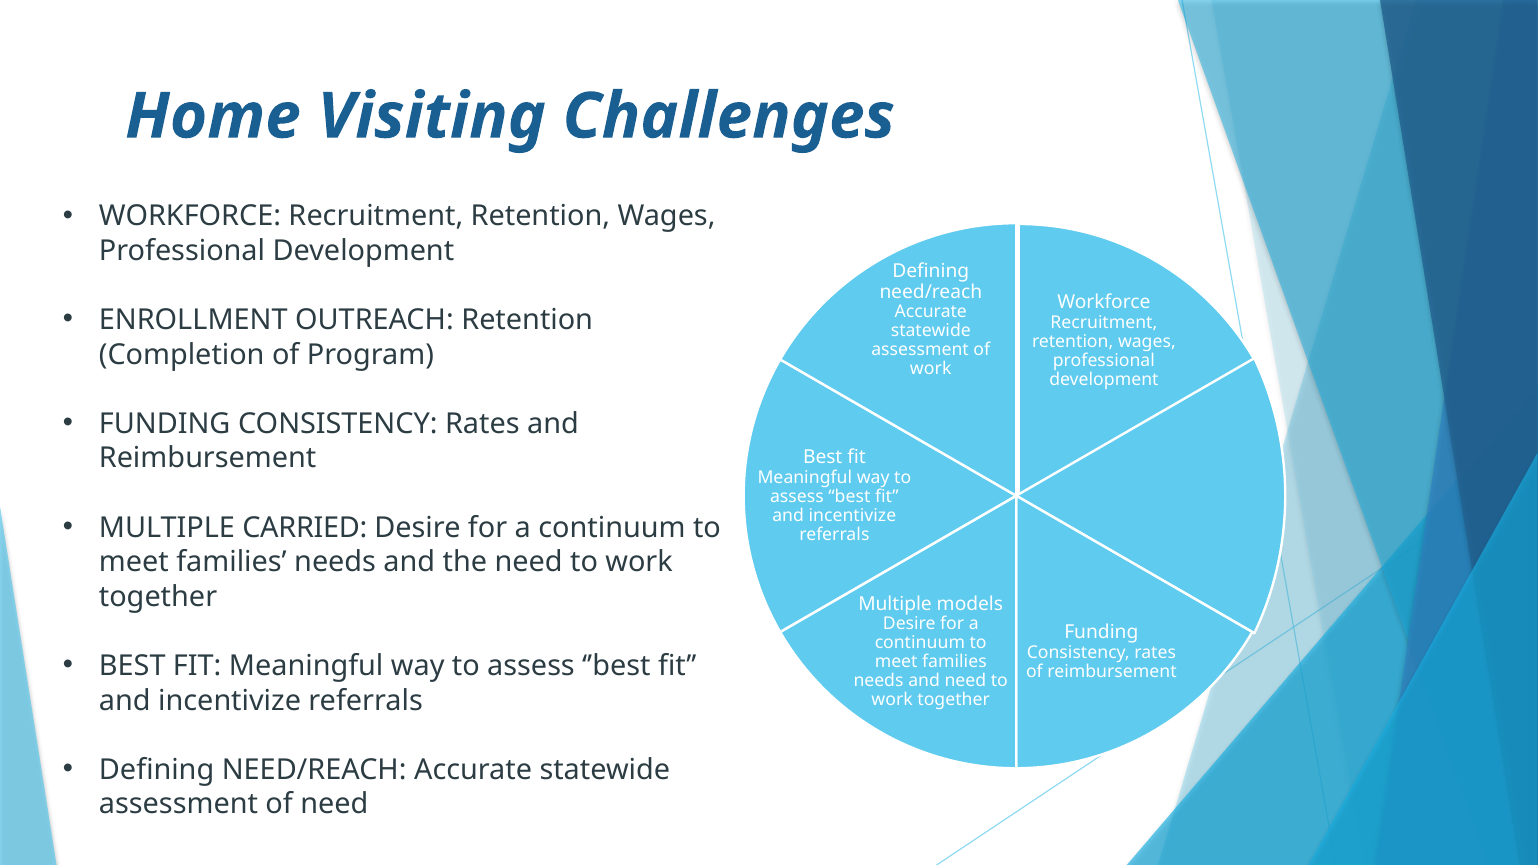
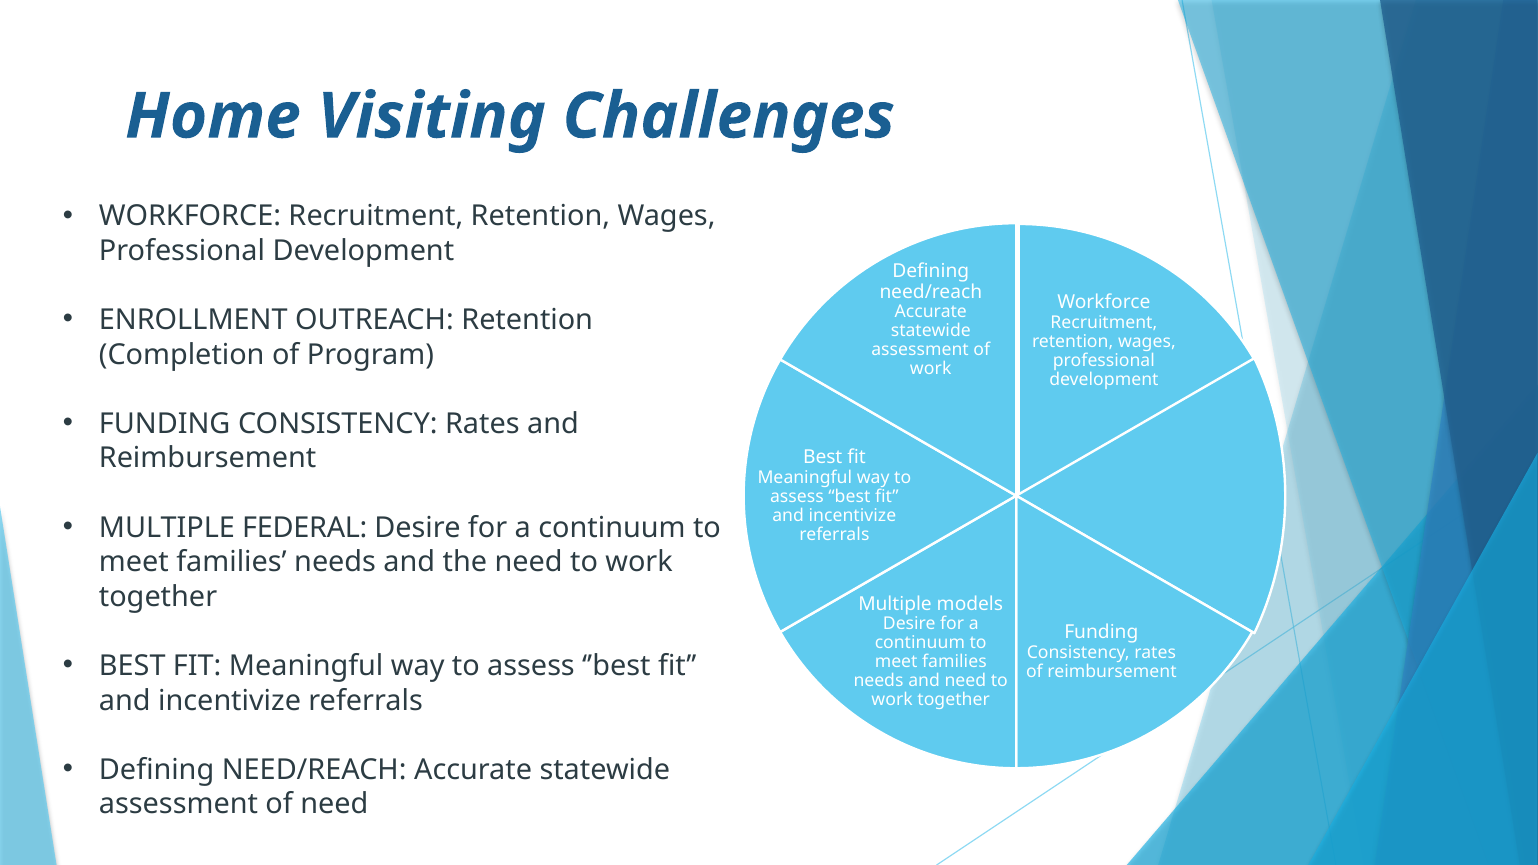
CARRIED: CARRIED -> FEDERAL (305, 528)
